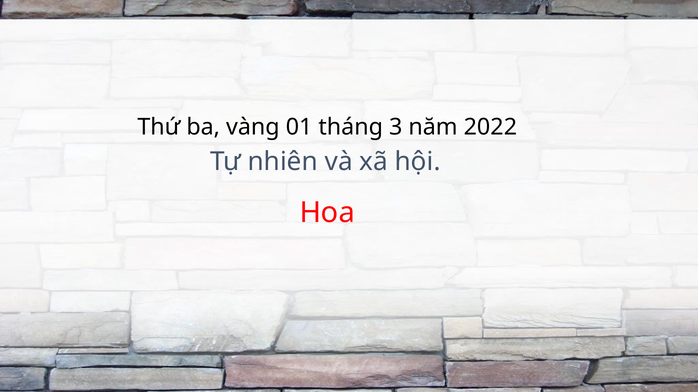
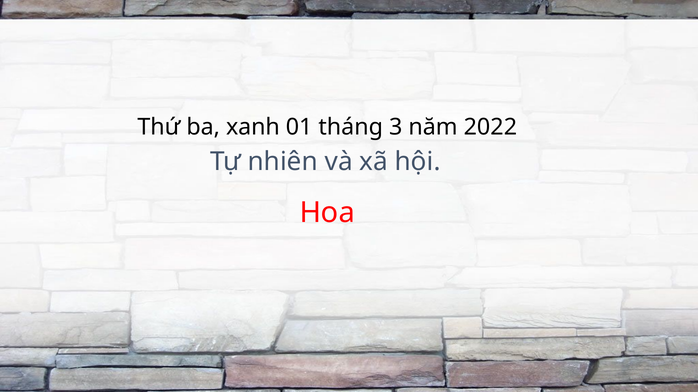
vàng: vàng -> xanh (253, 127)
